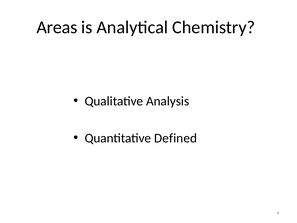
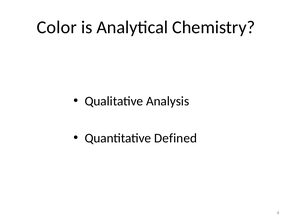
Areas: Areas -> Color (57, 27)
